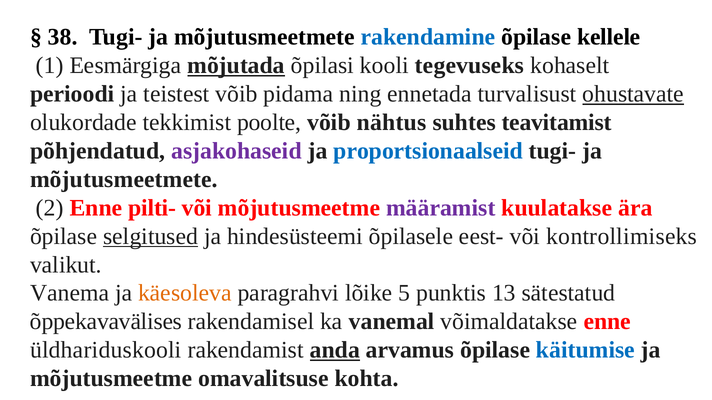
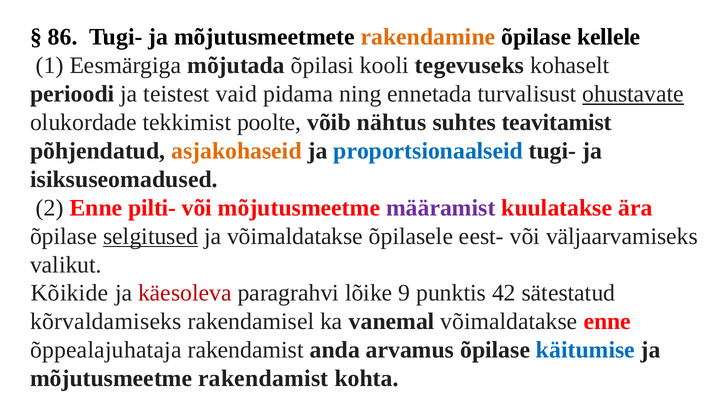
38: 38 -> 86 (63, 37)
rakendamine colour: blue -> orange (428, 37)
mõjutada underline: present -> none (236, 66)
teistest võib: võib -> vaid (236, 94)
asjakohaseid colour: purple -> orange (236, 151)
mõjutusmeetmete: mõjutusmeetmete -> isiksuseomadused (124, 180)
ja hindesüsteemi: hindesüsteemi -> võimaldatakse (295, 237)
kontrollimiseks: kontrollimiseks -> väljaarvamiseks (622, 237)
Vanema: Vanema -> Kõikide (69, 294)
käesoleva colour: orange -> red (185, 294)
5: 5 -> 9 (404, 294)
13: 13 -> 42 (504, 294)
õppekavavälises: õppekavavälises -> kõrvaldamiseks (106, 322)
üldhariduskooli: üldhariduskooli -> õppealajuhataja (106, 351)
anda underline: present -> none (335, 351)
mõjutusmeetme omavalitsuse: omavalitsuse -> rakendamist (263, 379)
